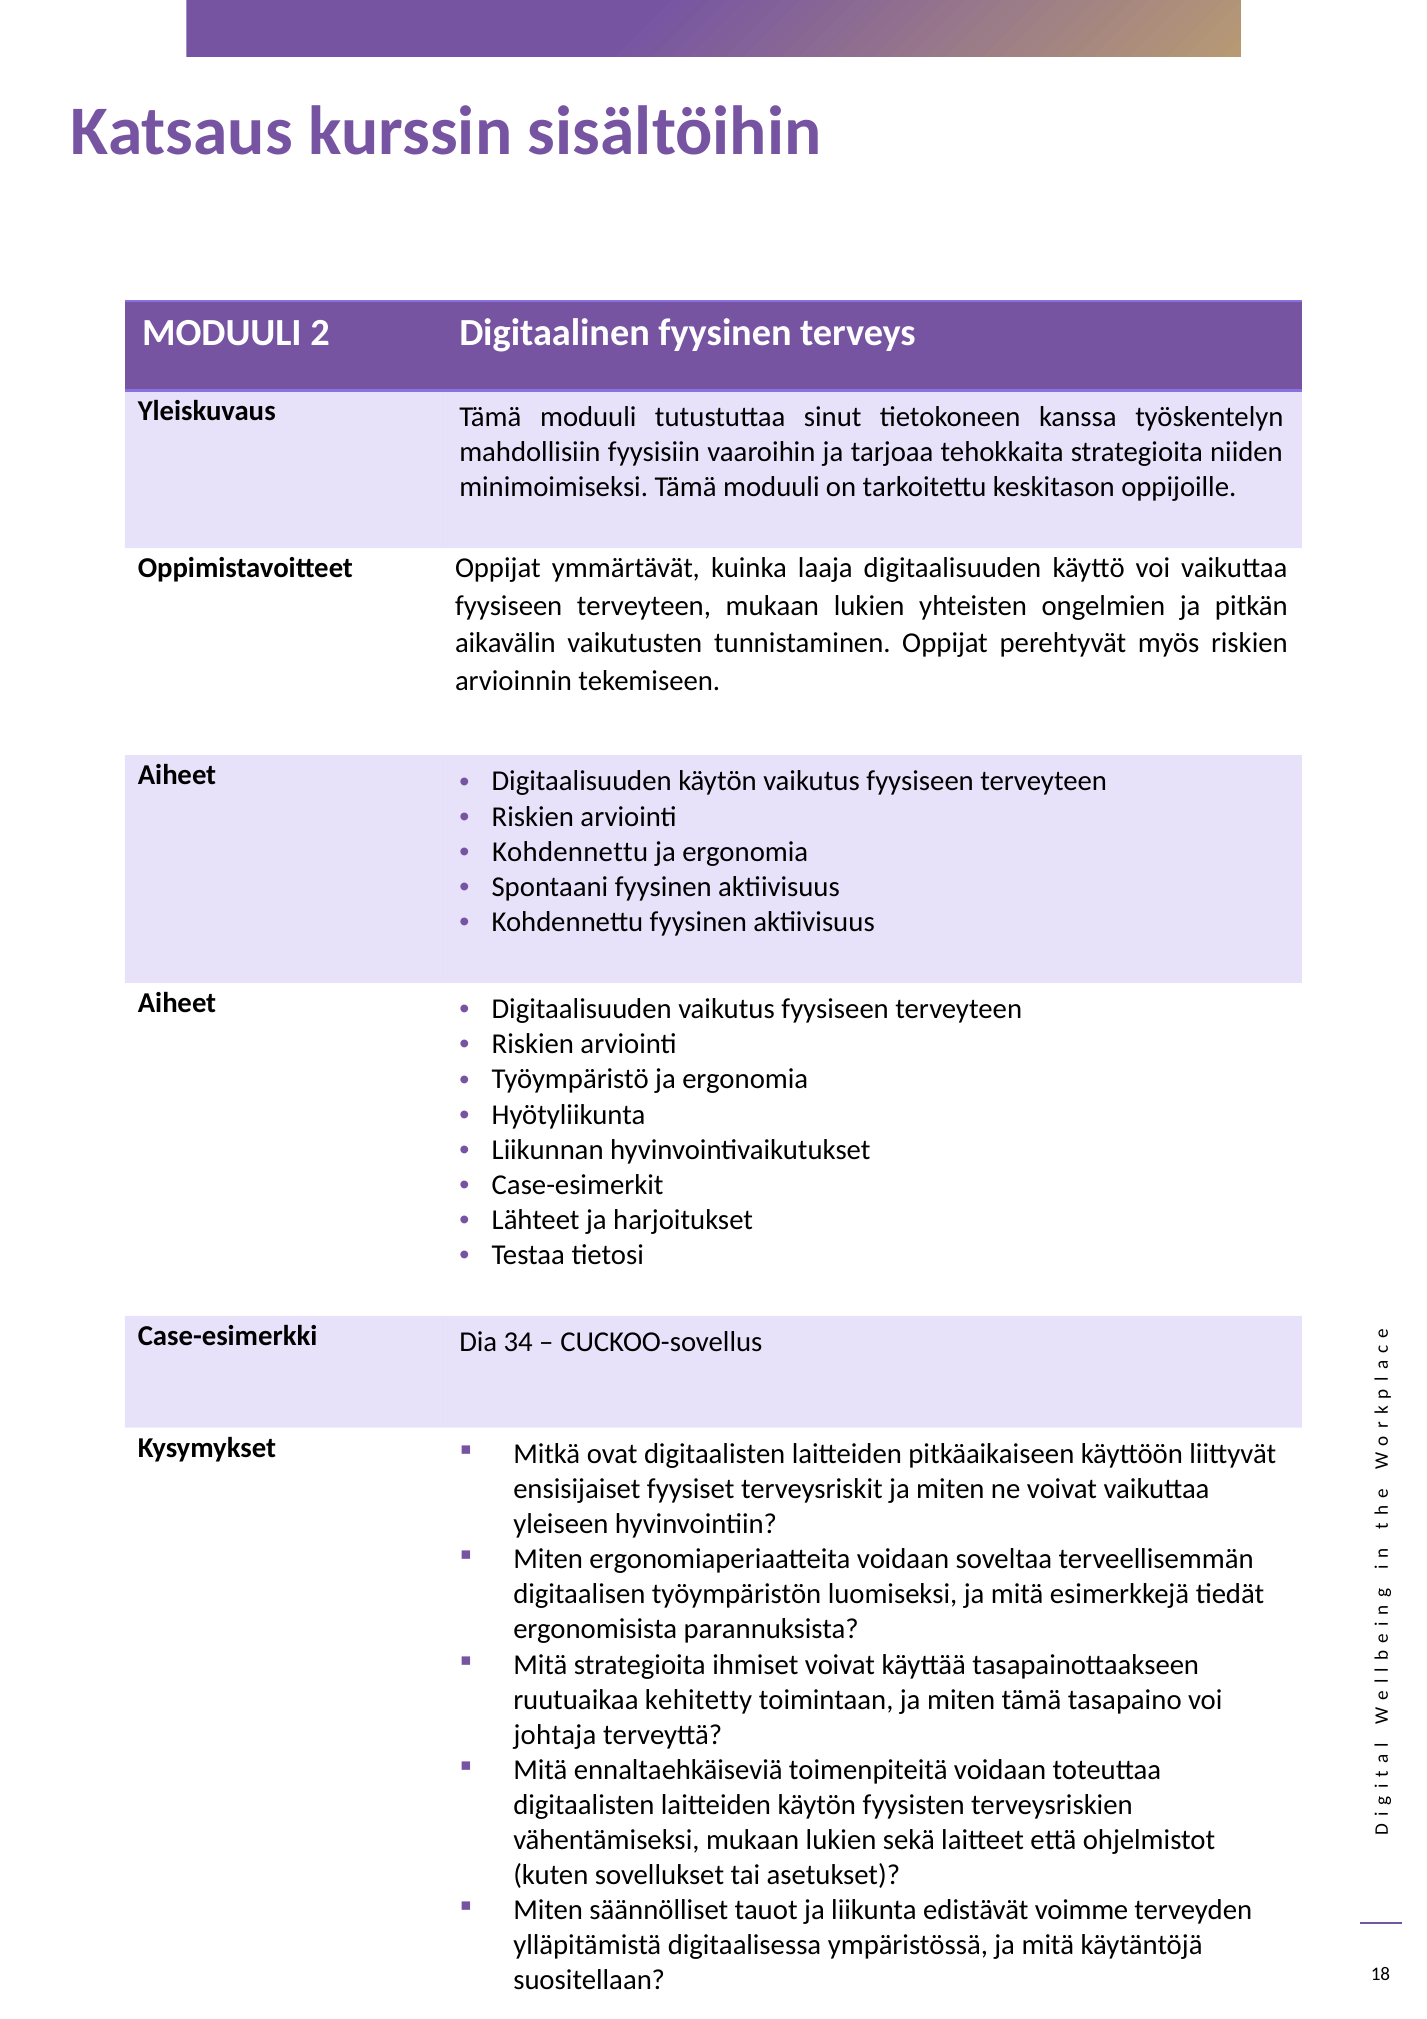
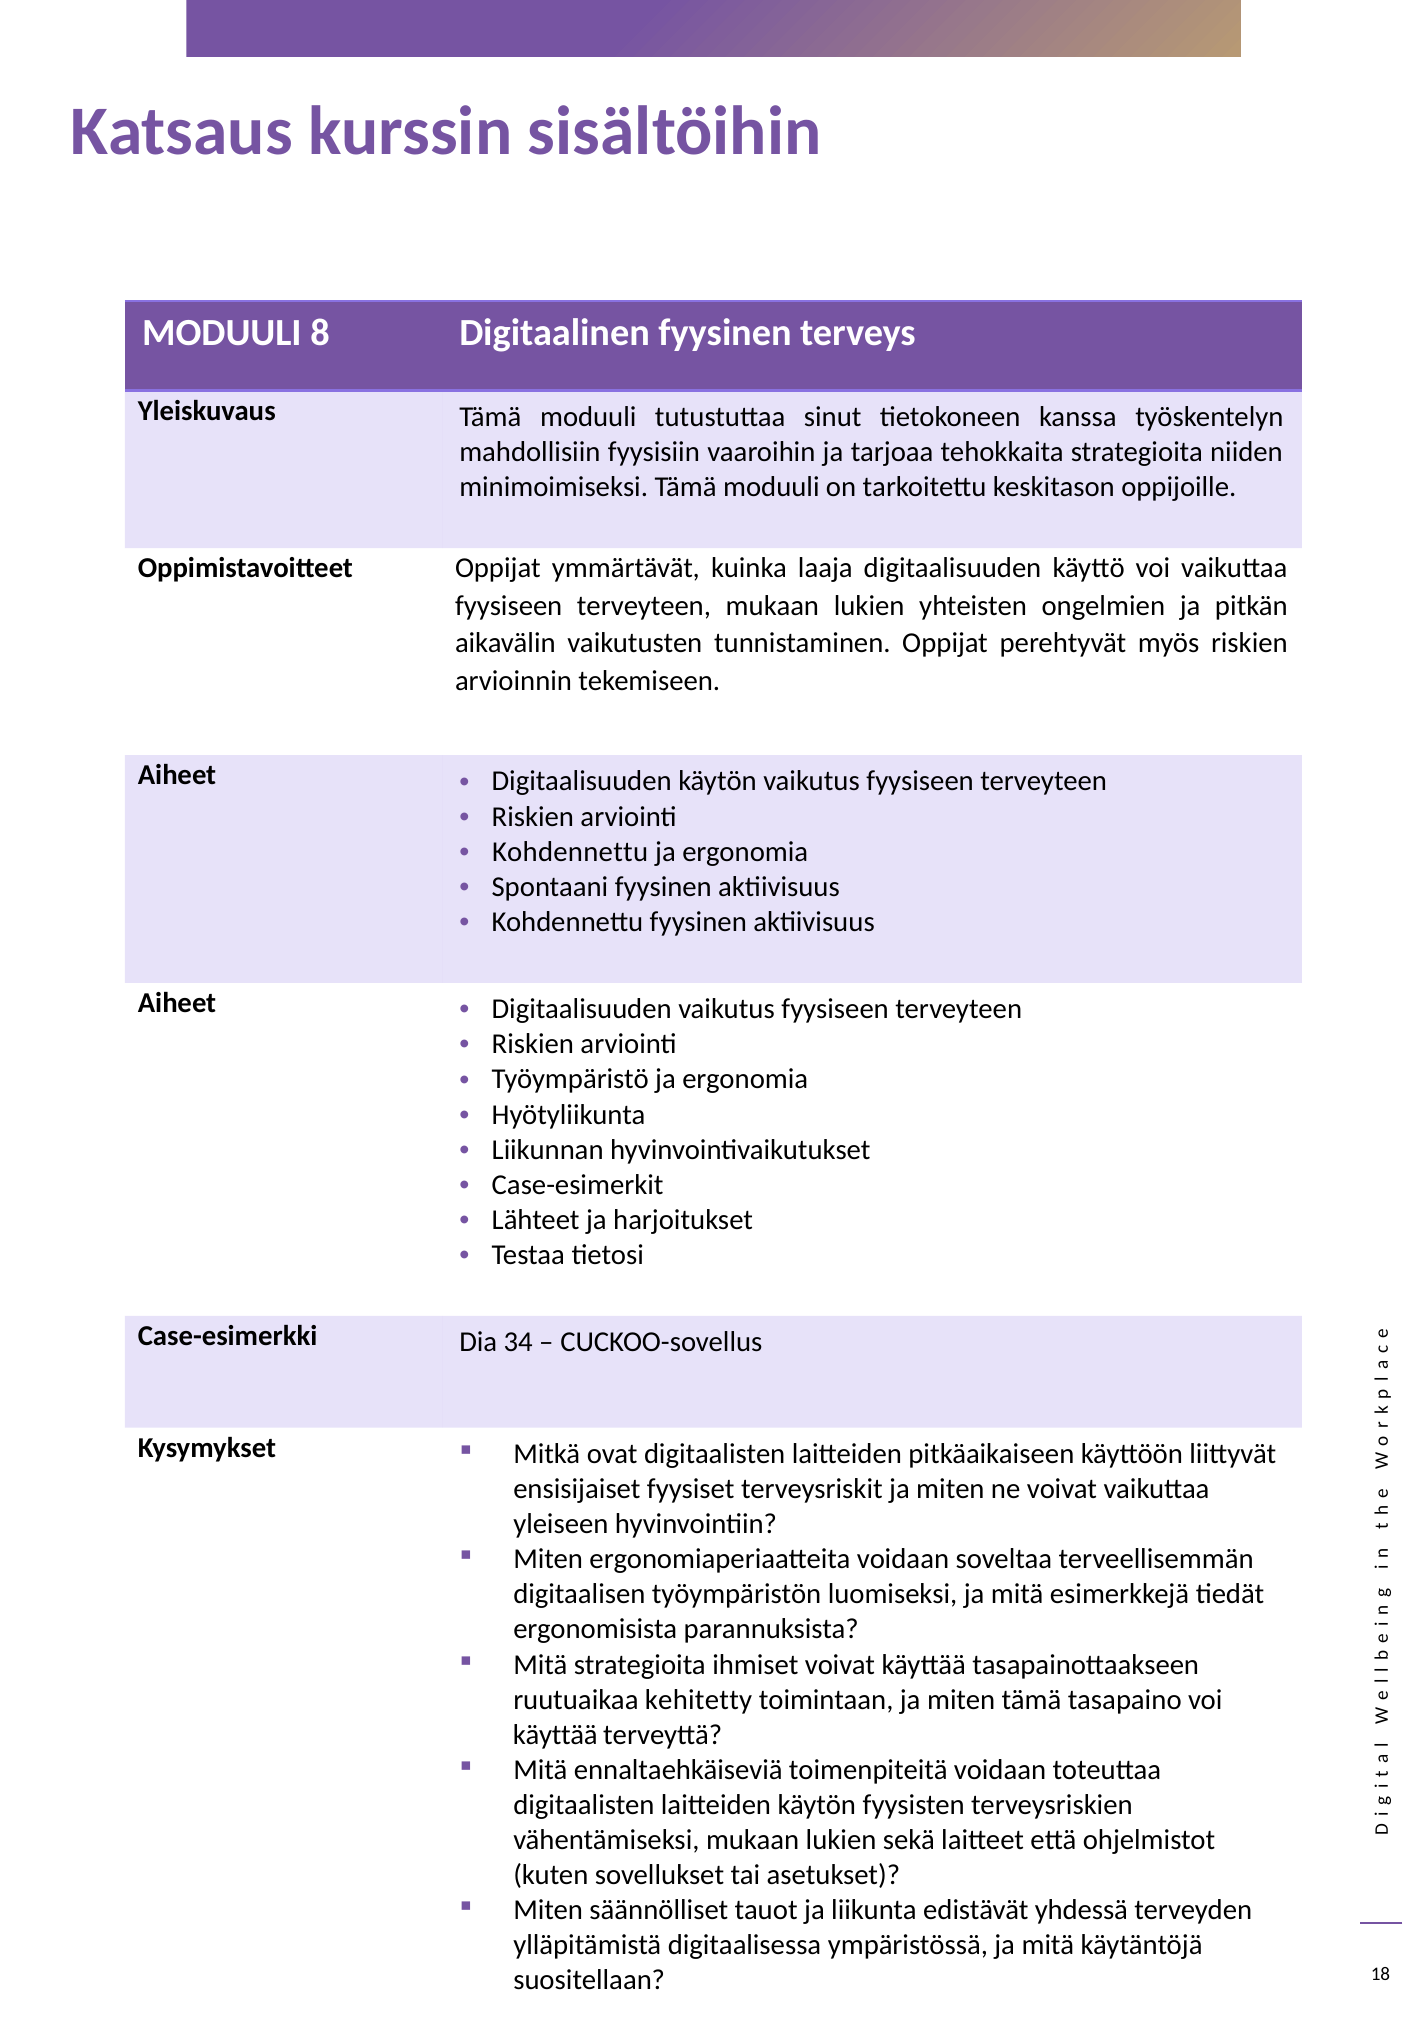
2: 2 -> 8 (320, 333)
johtaja: johtaja -> käyttää (555, 1734)
voimme: voimme -> yhdessä (1081, 1909)
